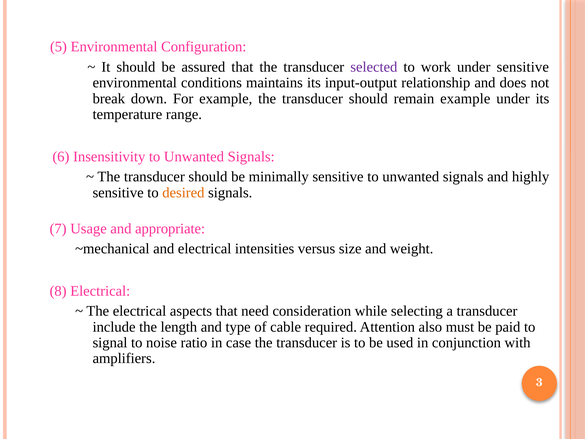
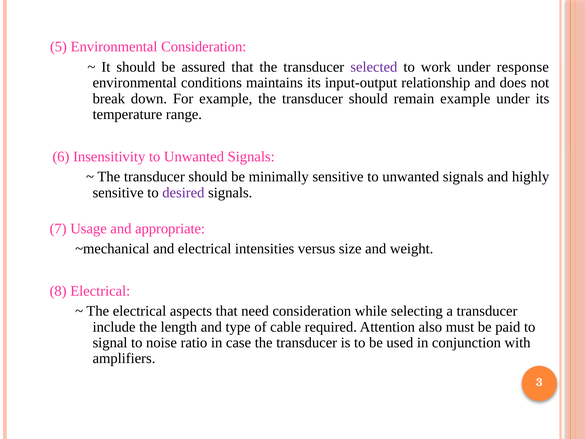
Environmental Configuration: Configuration -> Consideration (204, 47)
under sensitive: sensitive -> response (523, 67)
desired colour: orange -> purple (183, 192)
